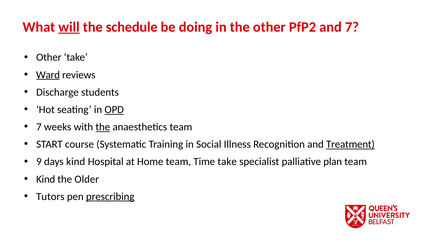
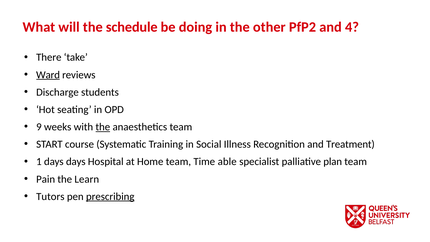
will underline: present -> none (69, 27)
and 7: 7 -> 4 (352, 27)
Other: Other -> There (49, 57)
OPD underline: present -> none (114, 110)
7: 7 -> 9 (39, 127)
Treatment underline: present -> none (350, 144)
9: 9 -> 1 (39, 162)
days kind: kind -> days (76, 162)
Time take: take -> able (227, 162)
Kind: Kind -> Pain (46, 179)
Older: Older -> Learn (87, 179)
